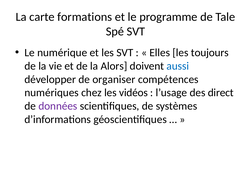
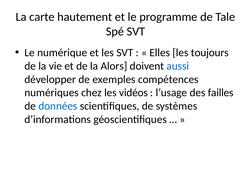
formations: formations -> hautement (85, 17)
organiser: organiser -> exemples (114, 79)
direct: direct -> failles (221, 93)
données colour: purple -> blue (58, 106)
